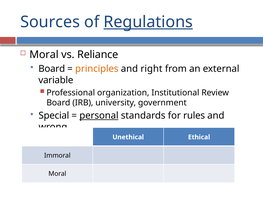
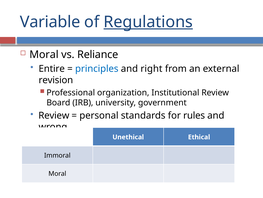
Sources: Sources -> Variable (50, 22)
Board: Board -> Entire (52, 68)
principles colour: orange -> blue (97, 68)
variable: variable -> revision (56, 80)
Special: Special -> Review (54, 115)
personal underline: present -> none (99, 115)
